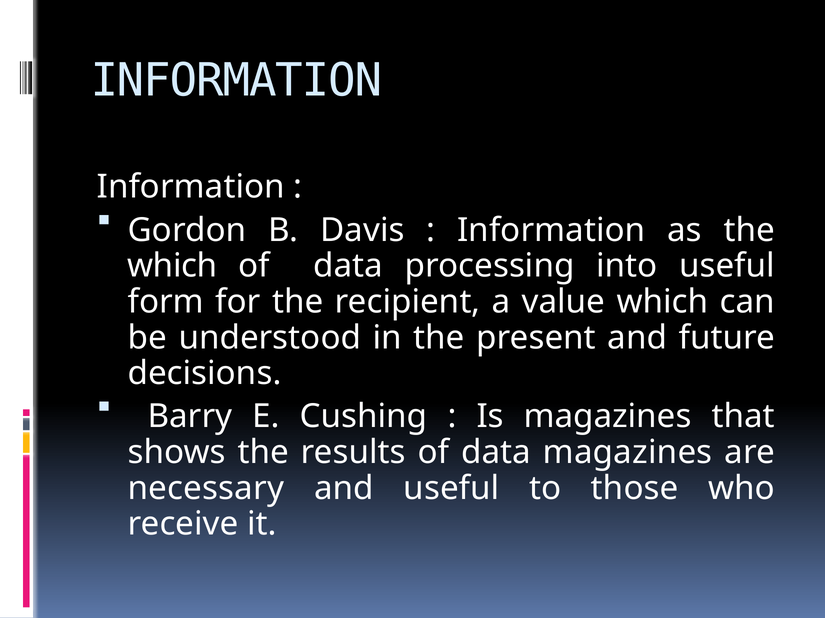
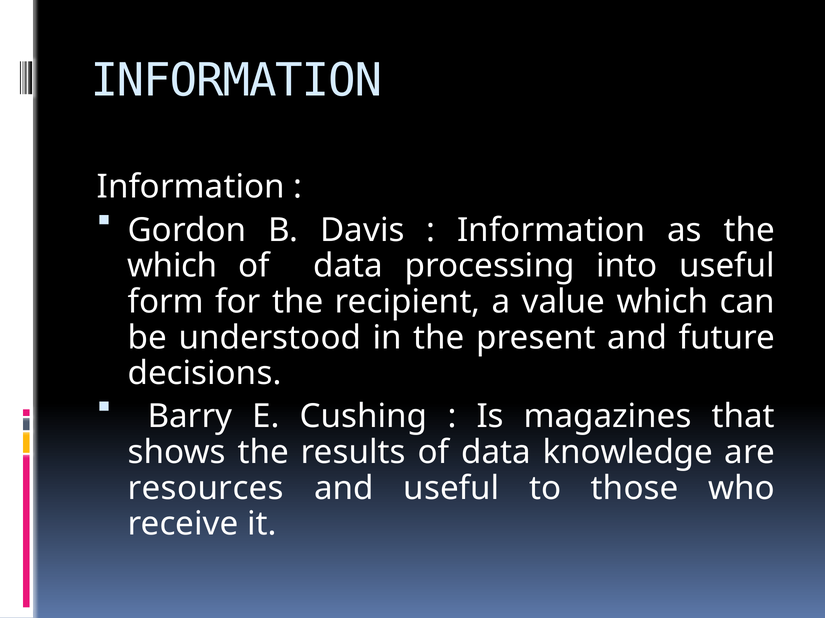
data magazines: magazines -> knowledge (628, 453)
necessary: necessary -> resources (206, 489)
